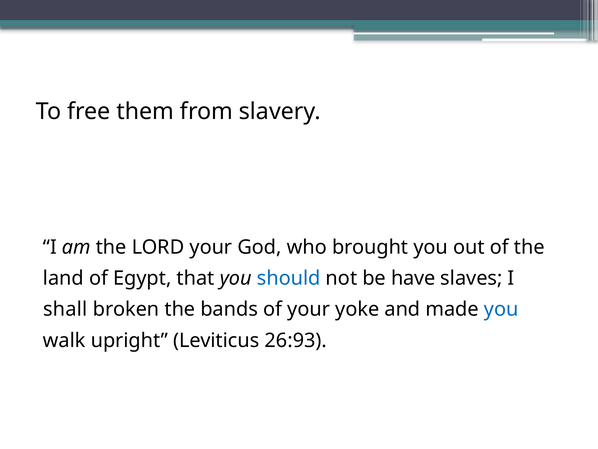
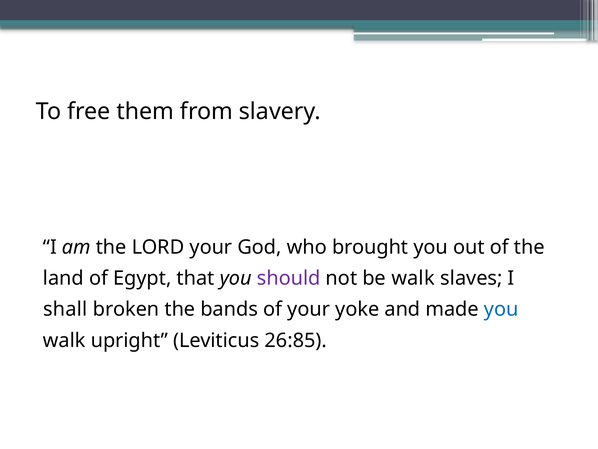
should colour: blue -> purple (289, 278)
be have: have -> walk (413, 278)
26:93: 26:93 -> 26:85 (296, 340)
